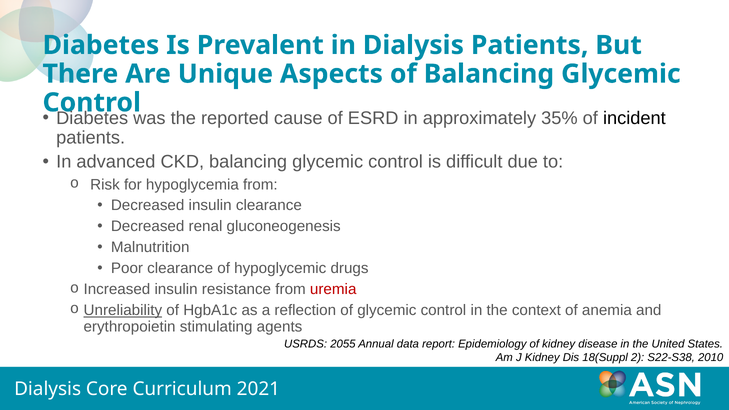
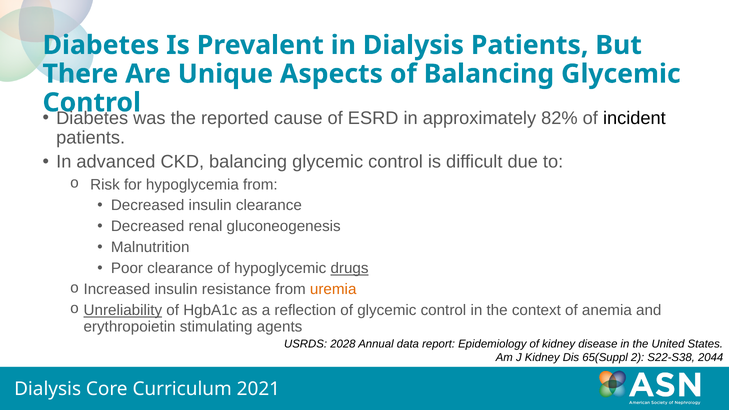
35%: 35% -> 82% (559, 118)
drugs underline: none -> present (350, 268)
uremia colour: red -> orange (333, 289)
2055: 2055 -> 2028 (343, 344)
18(Suppl: 18(Suppl -> 65(Suppl (605, 358)
2010: 2010 -> 2044 (711, 358)
